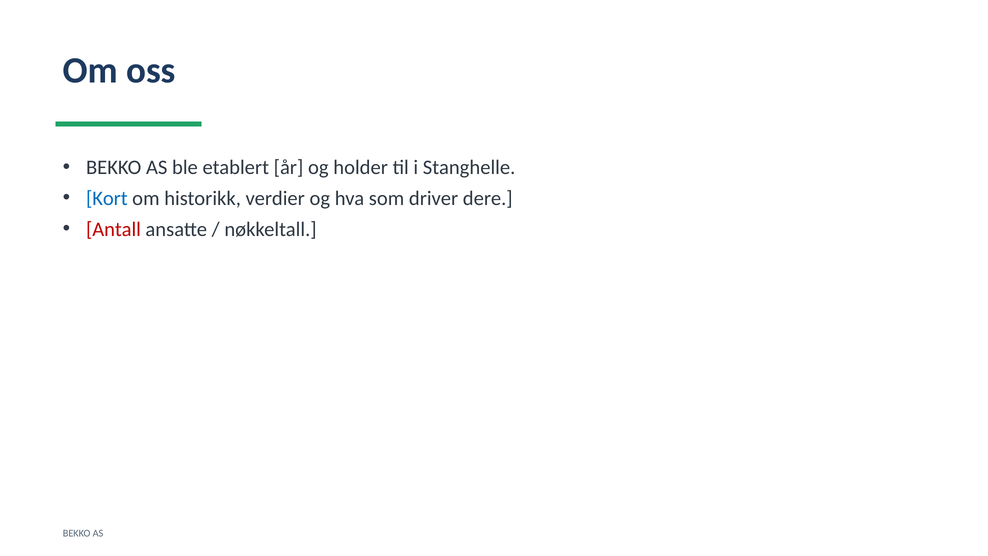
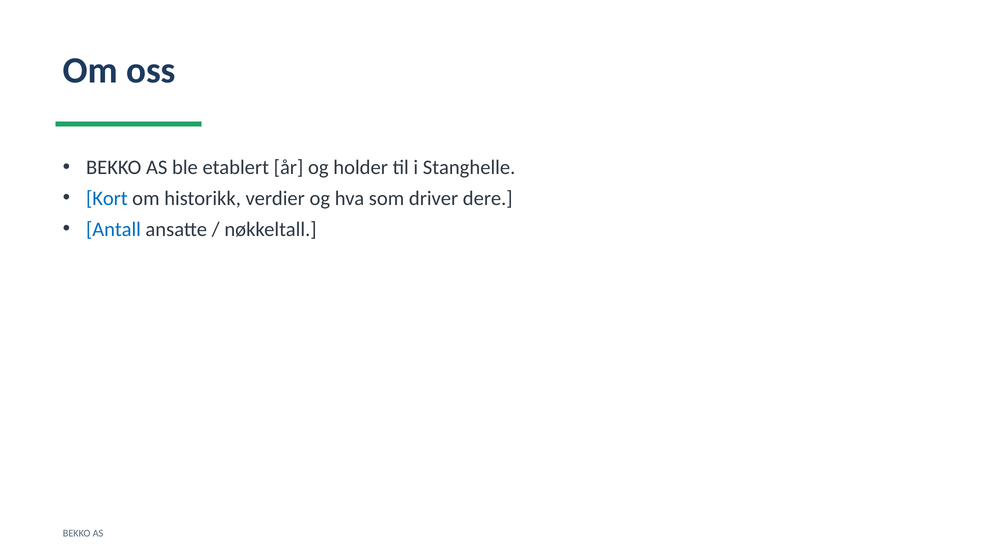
Antall colour: red -> blue (113, 229)
